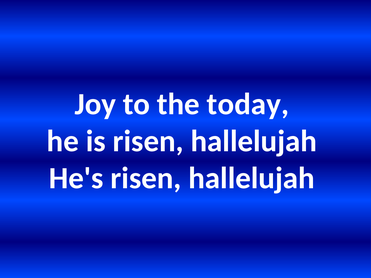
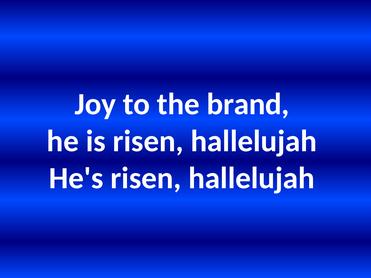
today: today -> brand (248, 104)
